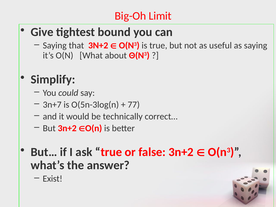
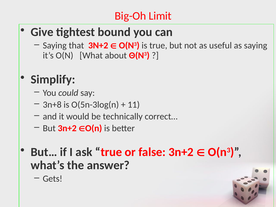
3n+7: 3n+7 -> 3n+8 (52, 105)
77: 77 -> 11 (134, 105)
Exist: Exist -> Gets (53, 179)
